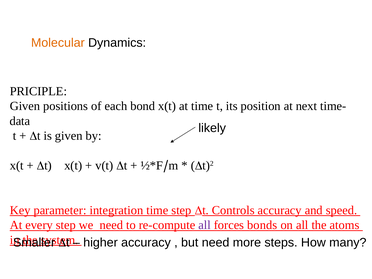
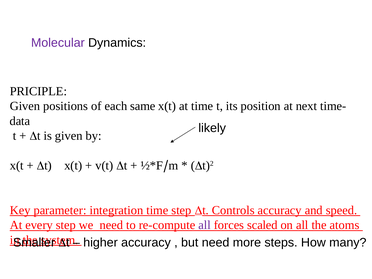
Molecular colour: orange -> purple (58, 43)
bond: bond -> same (143, 106)
bonds: bonds -> scaled (262, 225)
